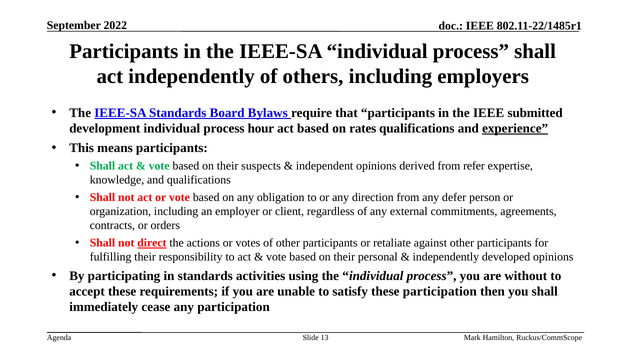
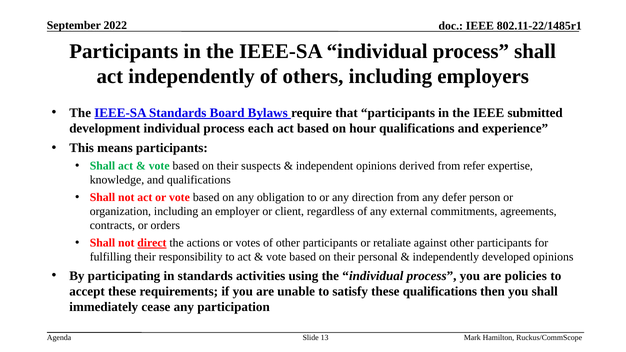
hour: hour -> each (261, 128)
rates: rates -> hour (363, 128)
experience underline: present -> none (515, 128)
without: without -> policies (526, 276)
these participation: participation -> qualifications (440, 292)
